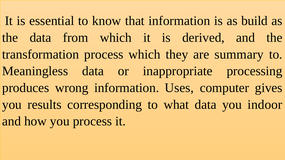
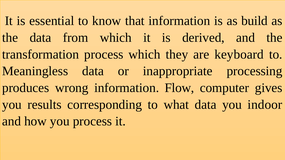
summary: summary -> keyboard (239, 54)
Uses: Uses -> Flow (179, 88)
